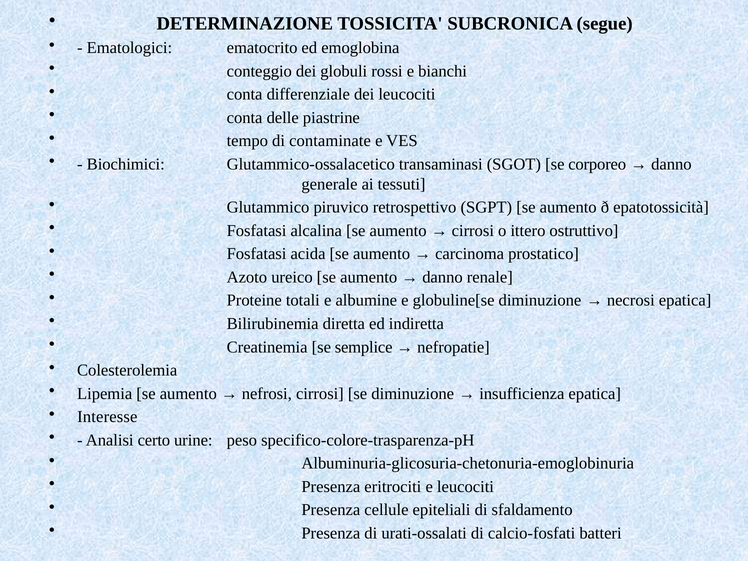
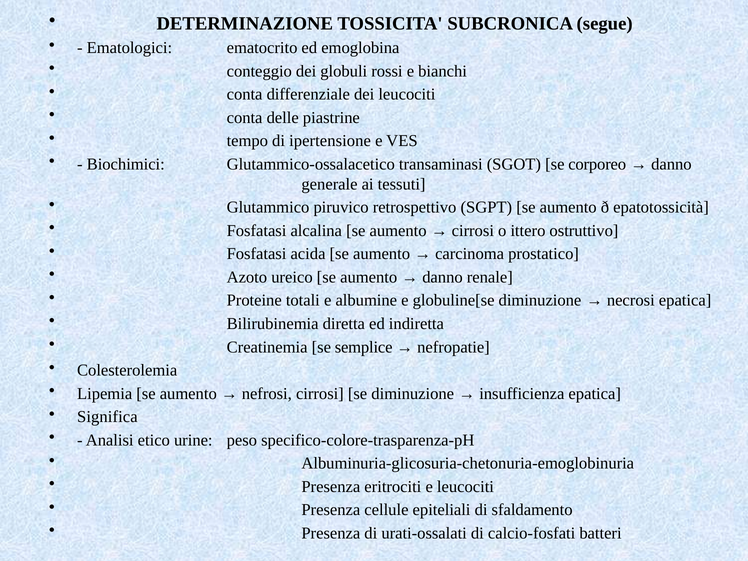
contaminate: contaminate -> ipertensione (330, 141)
Interesse: Interesse -> Significa (107, 417)
certo: certo -> etico (154, 440)
